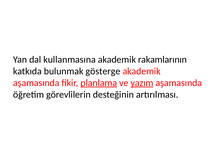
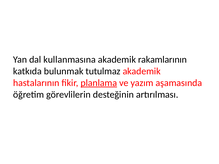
gösterge: gösterge -> tutulmaz (103, 71)
aşamasında: aşamasında -> hastalarının (36, 83)
yazım underline: present -> none (142, 83)
